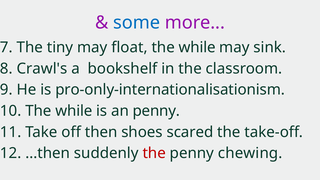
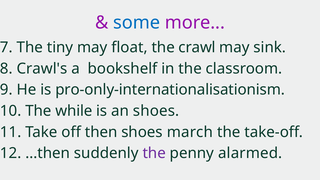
float the while: while -> crawl (197, 47)
an penny: penny -> shoes (156, 111)
scared: scared -> march (190, 132)
the colour: red -> purple (154, 153)
chewing: chewing -> alarmed (250, 153)
